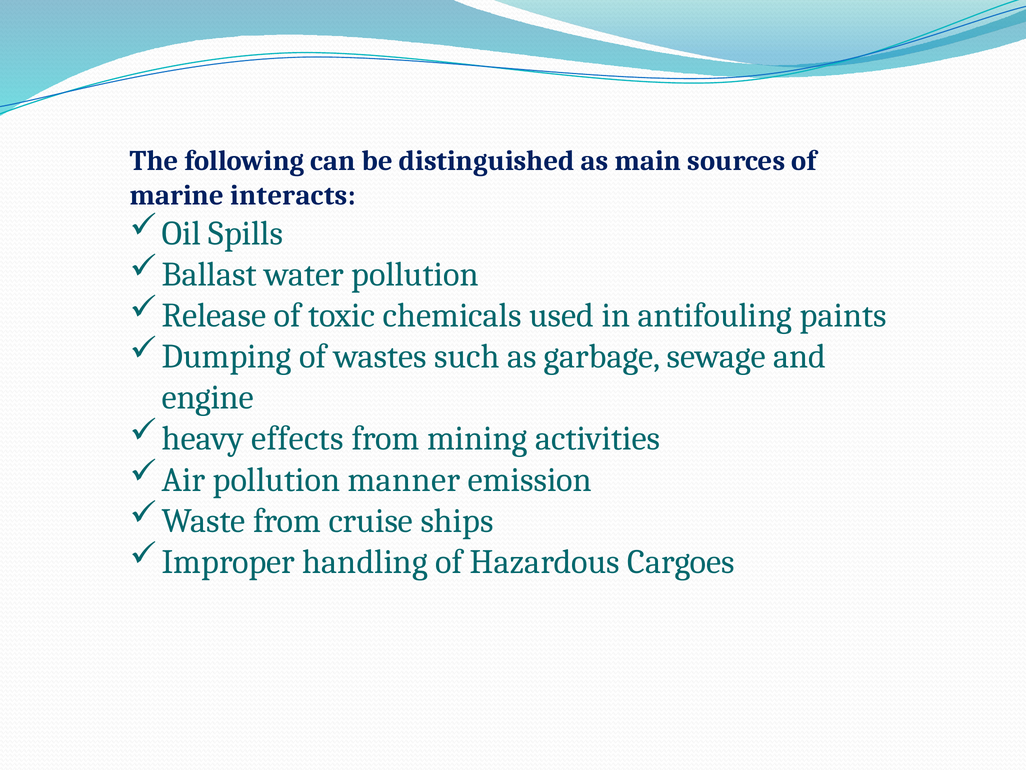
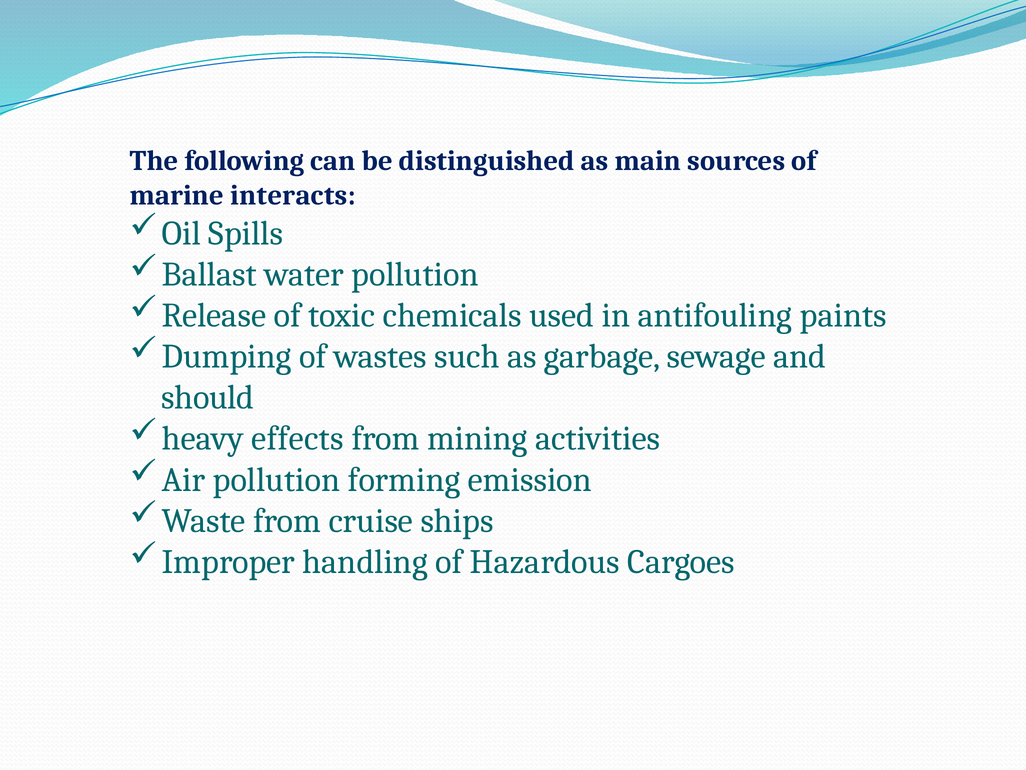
engine: engine -> should (208, 397)
manner: manner -> forming (404, 479)
